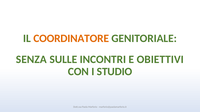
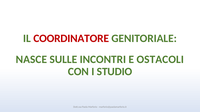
COORDINATORE colour: orange -> red (71, 39)
SENZA: SENZA -> NASCE (31, 60)
OBIETTIVI: OBIETTIVI -> OSTACOLI (160, 60)
